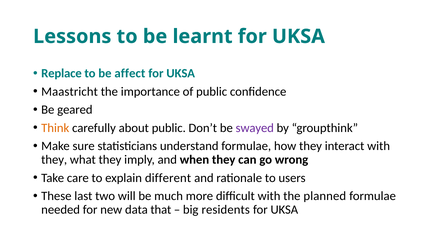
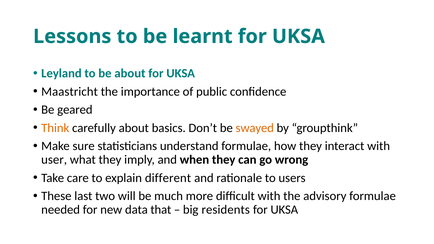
Replace: Replace -> Leyland (61, 73)
be affect: affect -> about (130, 73)
about public: public -> basics (169, 128)
swayed colour: purple -> orange (255, 128)
they: they -> user (54, 160)
planned: planned -> advisory (325, 196)
